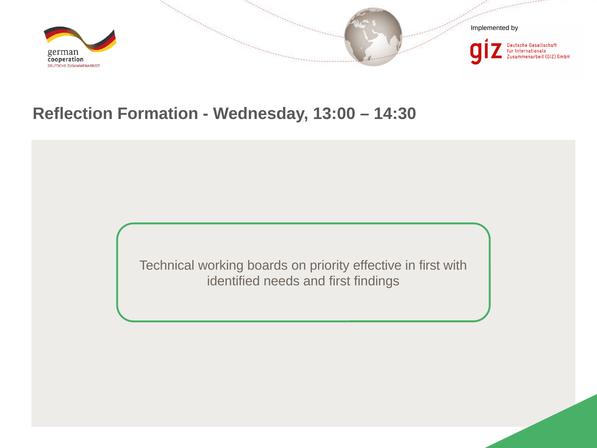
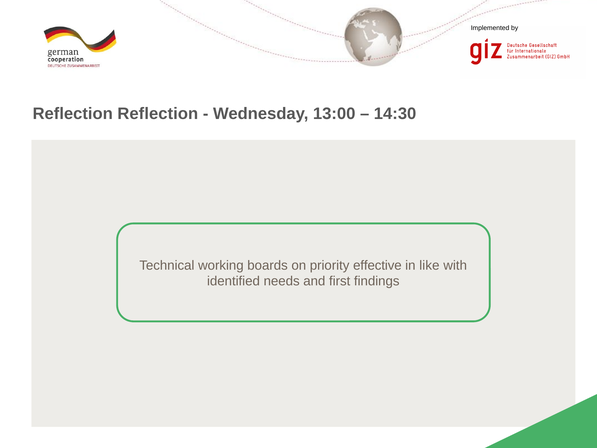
Reflection Formation: Formation -> Reflection (158, 114)
in first: first -> like (429, 265)
